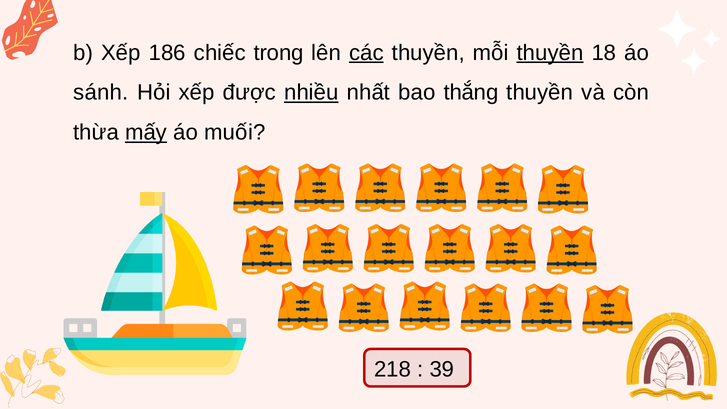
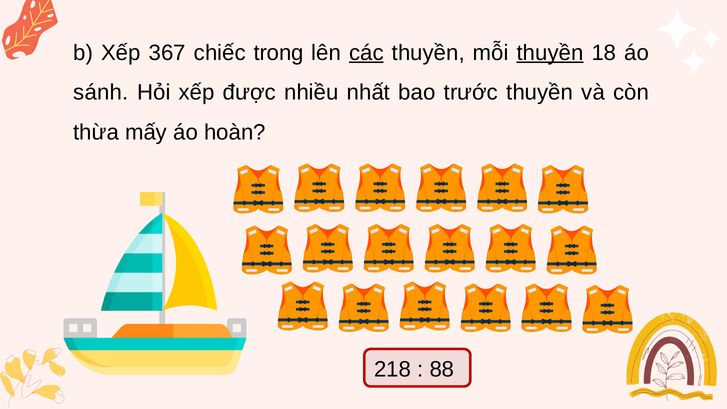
186: 186 -> 367 (167, 53)
nhiều underline: present -> none (311, 93)
thắng: thắng -> trước (471, 93)
mấy underline: present -> none (146, 133)
muối: muối -> hoàn (235, 133)
39: 39 -> 88 (442, 369)
